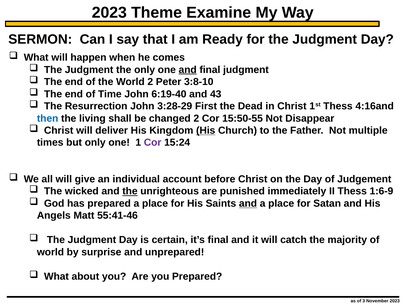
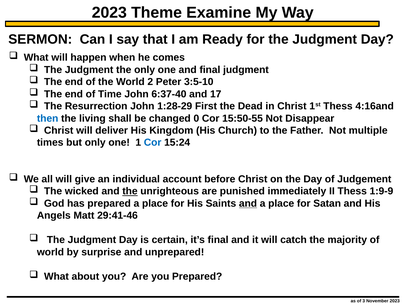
and underline: present -> none (188, 70)
3:8-10: 3:8-10 -> 3:5-10 (199, 82)
6:19-40: 6:19-40 -> 6:37-40 (169, 94)
43: 43 -> 17 (216, 94)
3:28-29: 3:28-29 -> 1:28-29 (175, 106)
changed 2: 2 -> 0 (196, 119)
His underline: present -> none (206, 131)
Cor colour: purple -> blue (153, 143)
1:6-9: 1:6-9 -> 1:9-9 (381, 192)
55:41-46: 55:41-46 -> 29:41-46 (117, 216)
